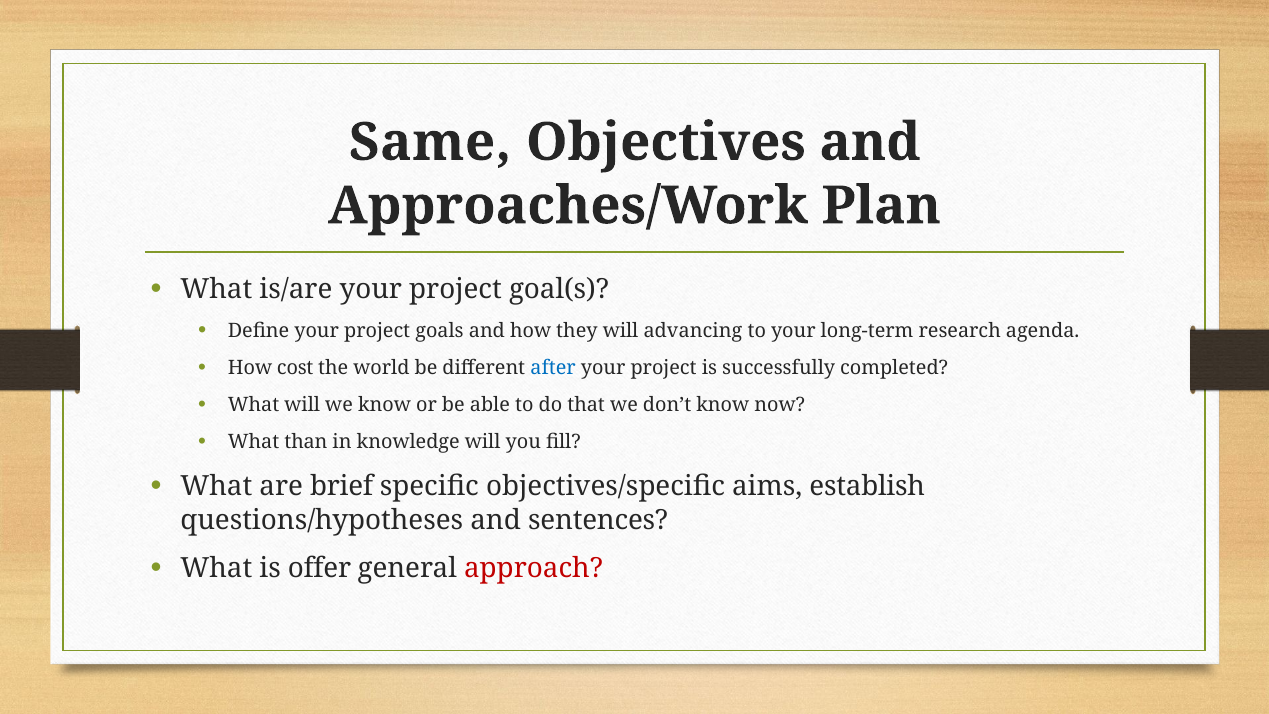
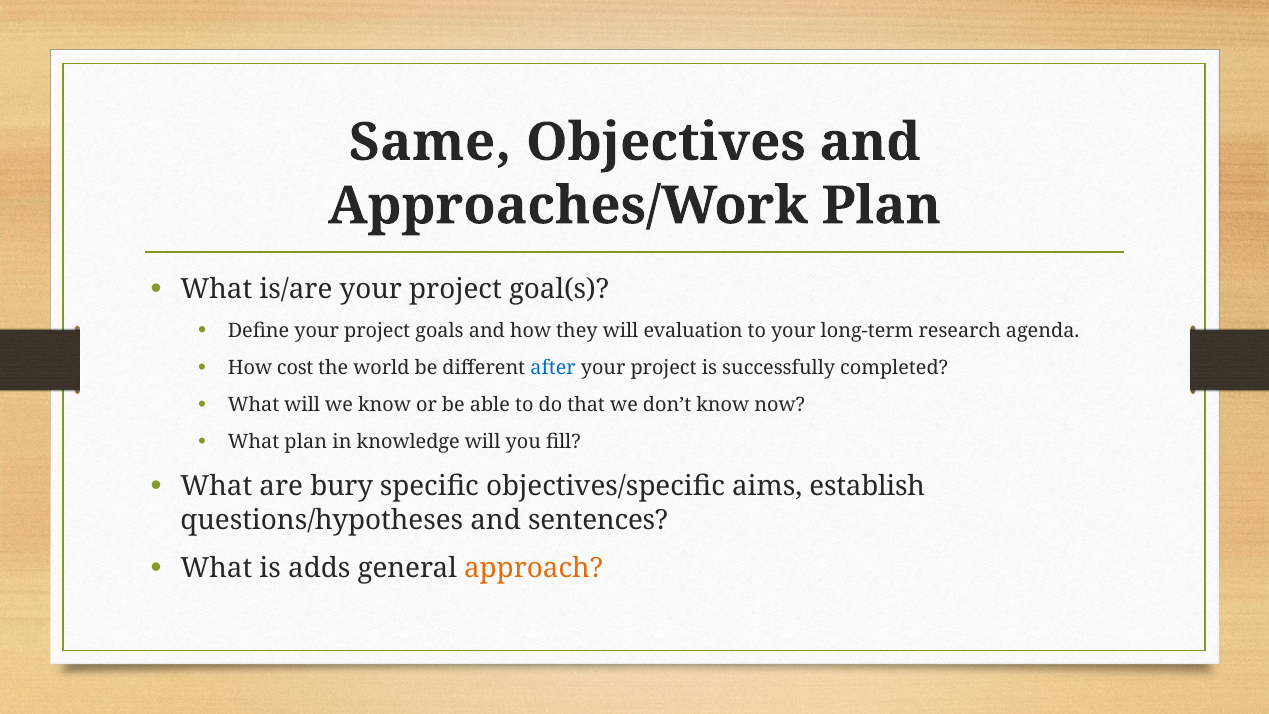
advancing: advancing -> evaluation (693, 331)
What than: than -> plan (306, 442)
brief: brief -> bury (342, 487)
offer: offer -> adds (319, 569)
approach colour: red -> orange (534, 569)
